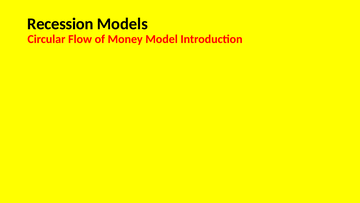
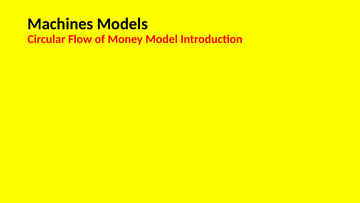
Recession: Recession -> Machines (60, 24)
